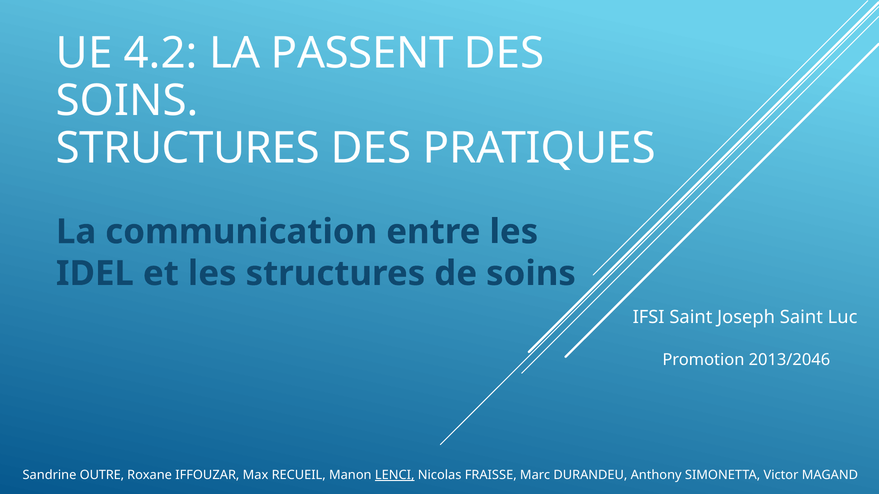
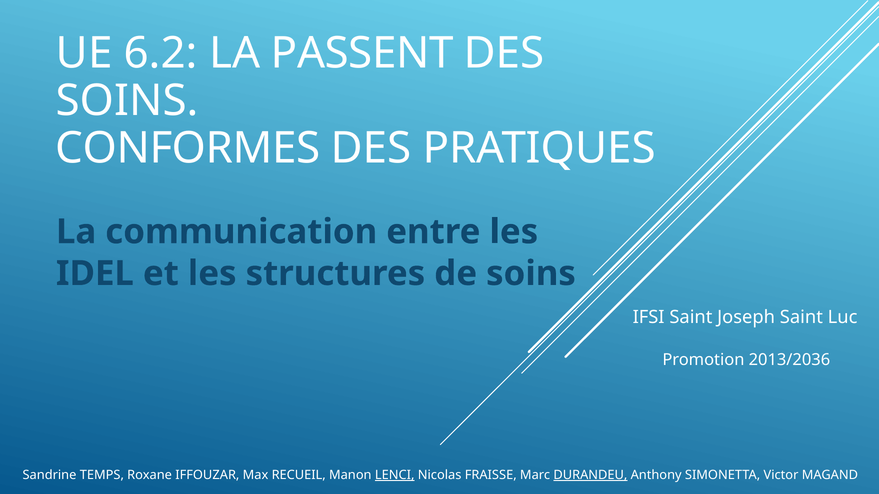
4.2: 4.2 -> 6.2 (161, 53)
STRUCTURES: STRUCTURES -> CONFORMES (188, 148)
2013/2046: 2013/2046 -> 2013/2036 (789, 360)
OUTRE: OUTRE -> TEMPS (102, 475)
DURANDEU underline: none -> present (590, 475)
